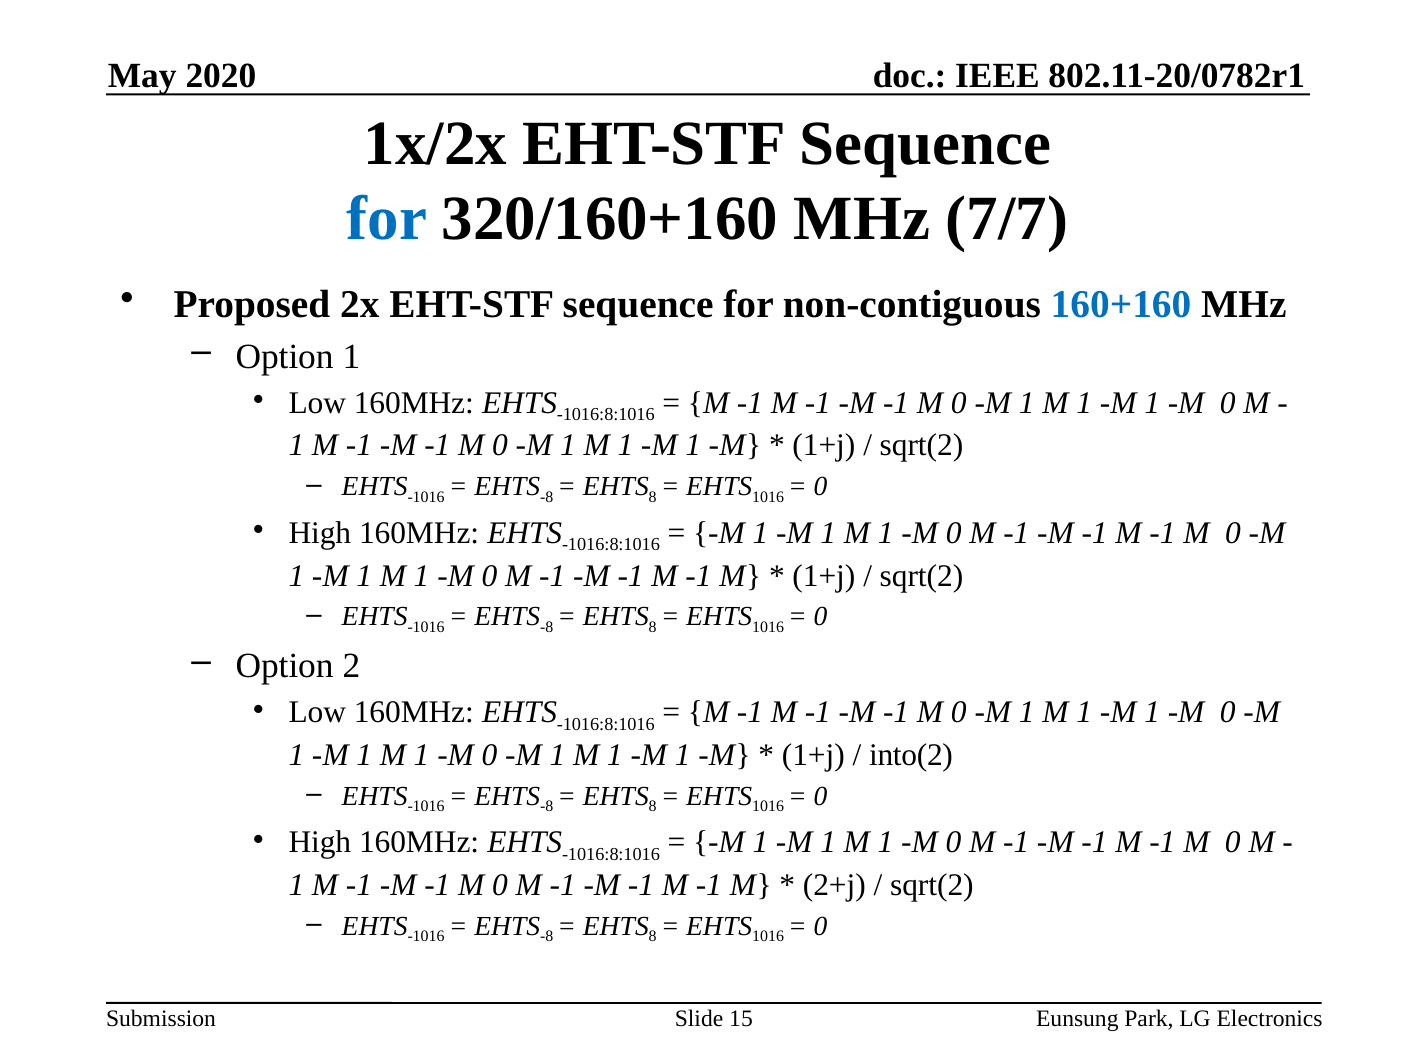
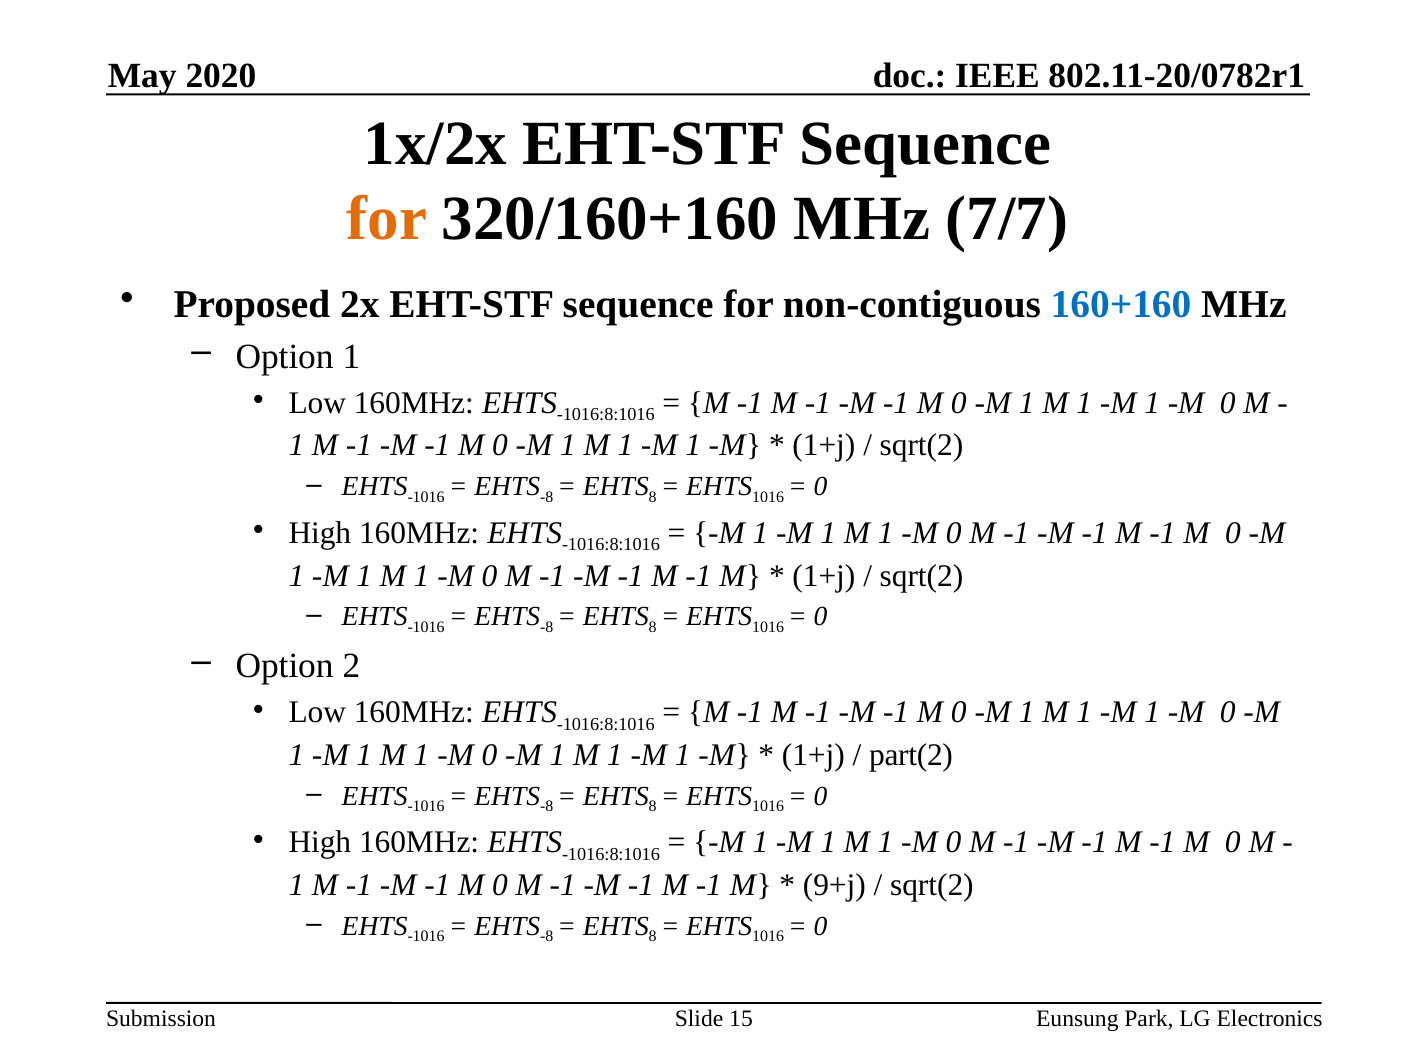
for colour: blue -> orange (387, 219)
into(2: into(2 -> part(2 (911, 755)
2+j: 2+j -> 9+j (834, 885)
